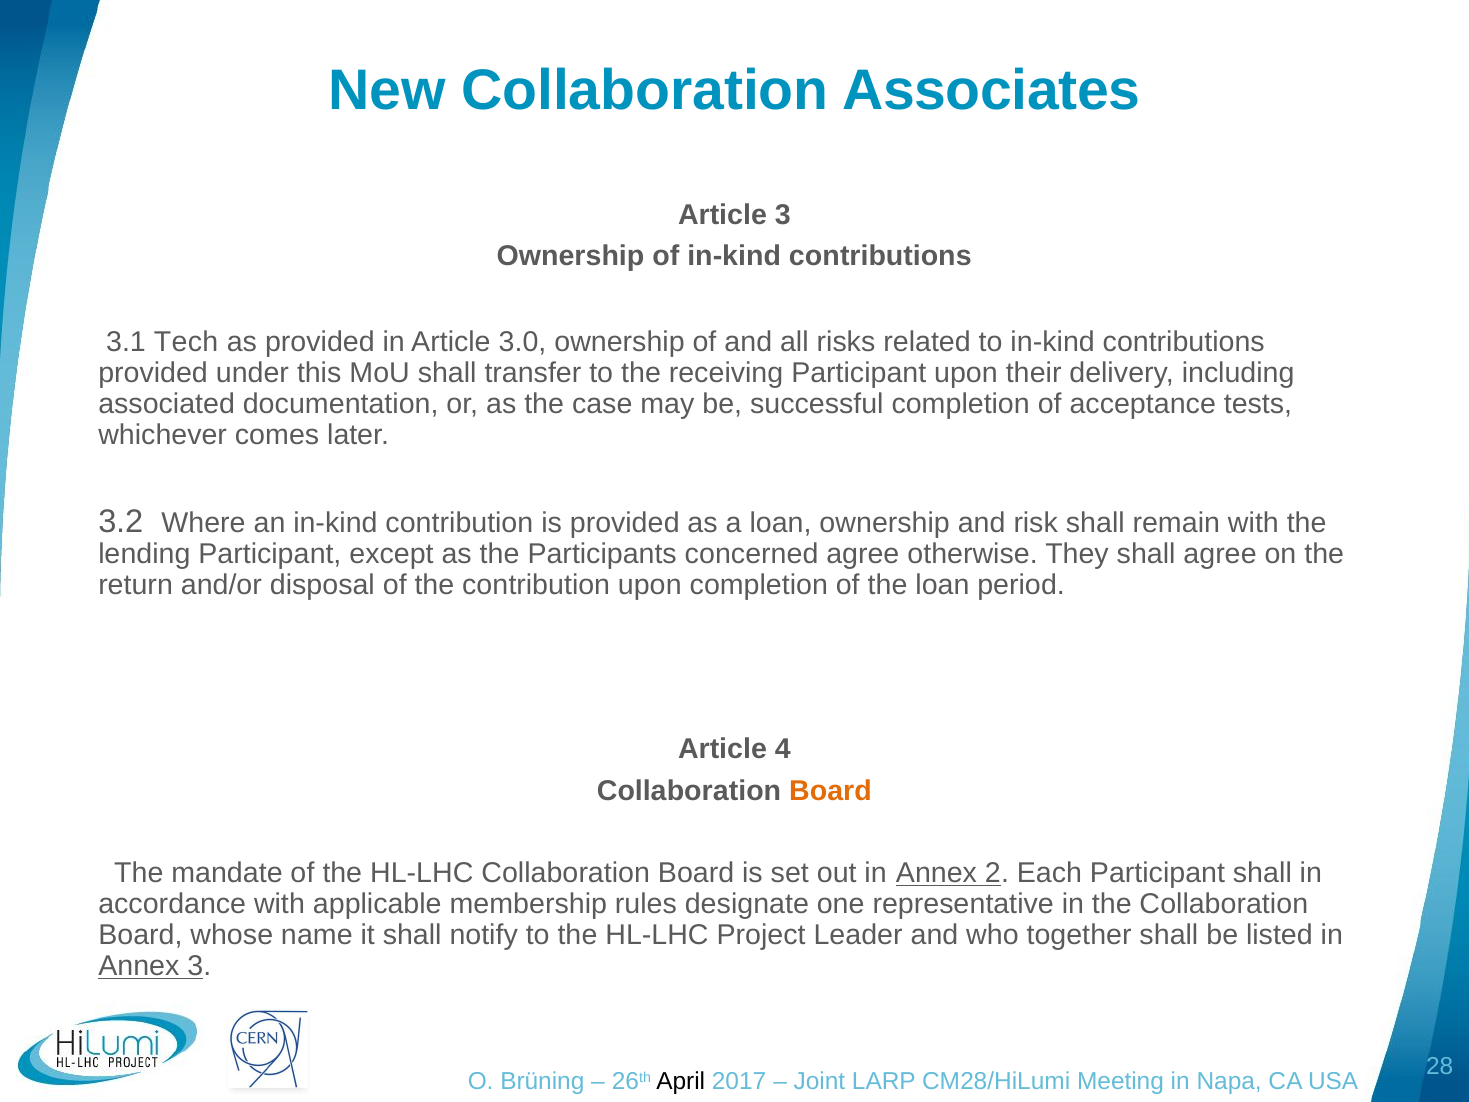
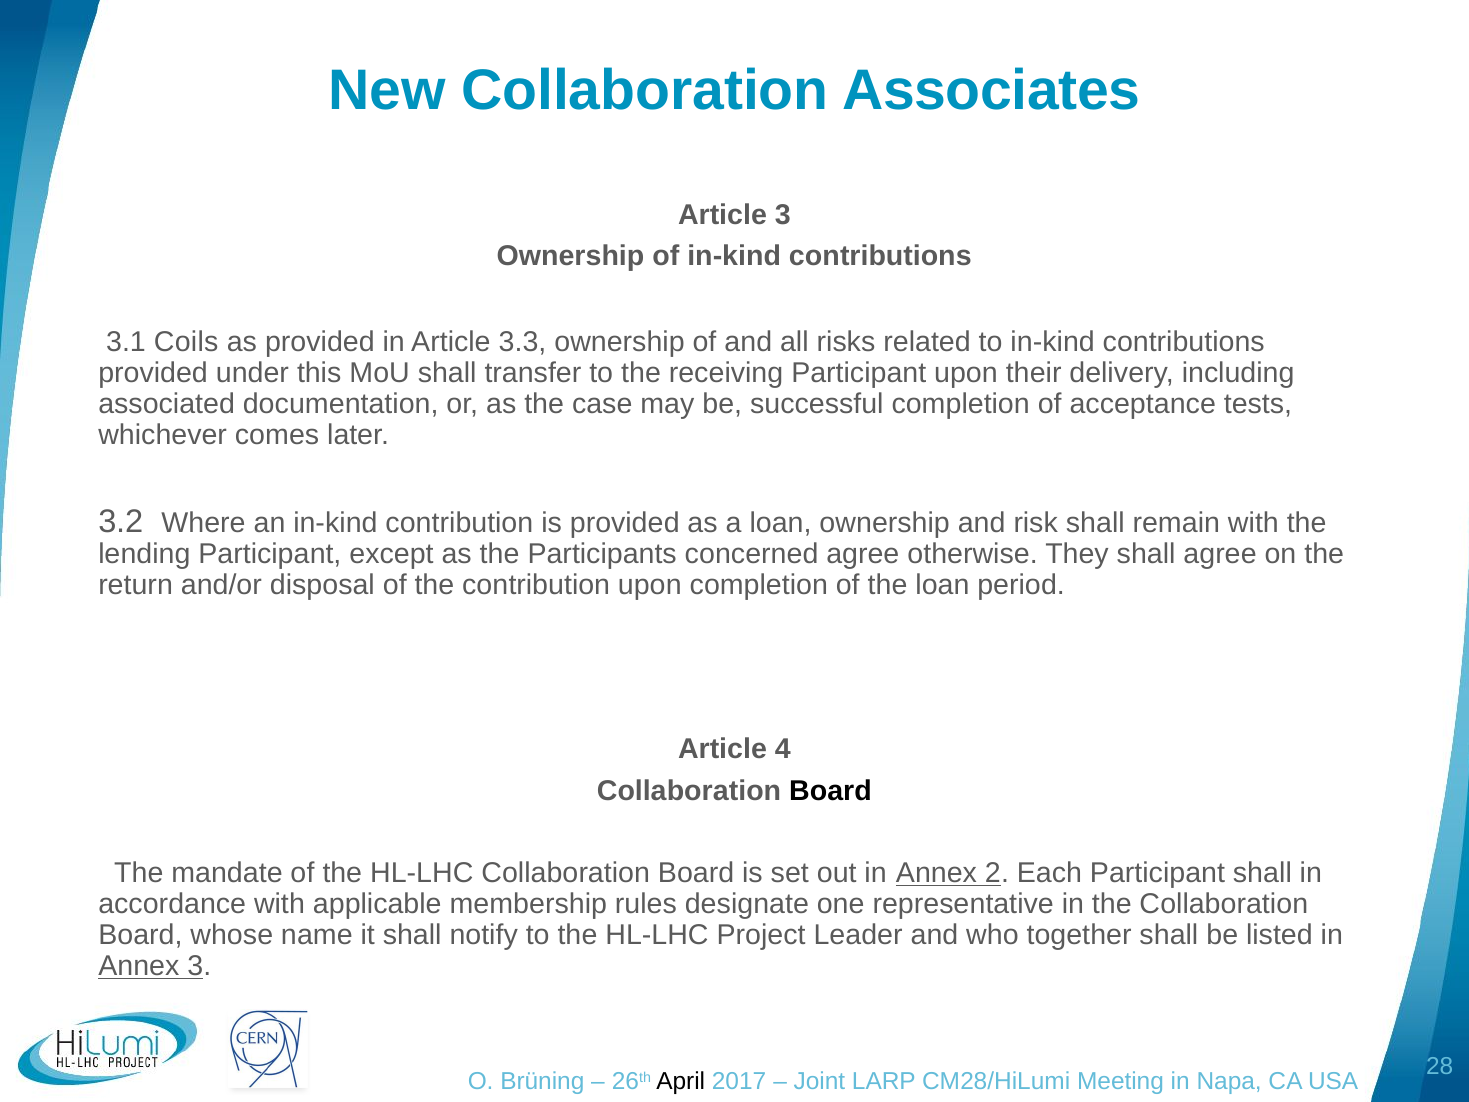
Tech: Tech -> Coils (186, 342)
3.0: 3.0 -> 3.3 (523, 342)
Board colour: orange -> black (830, 790)
